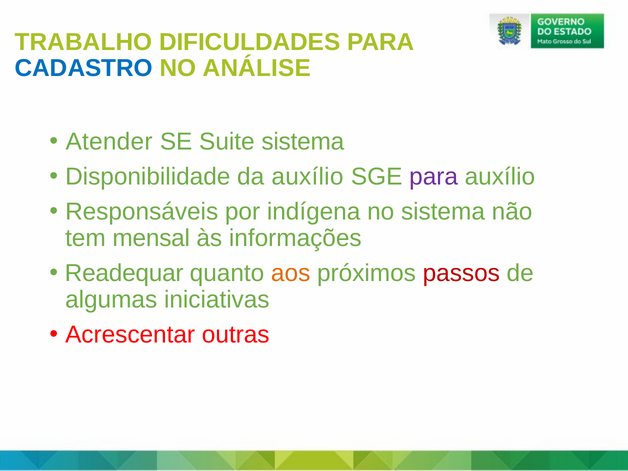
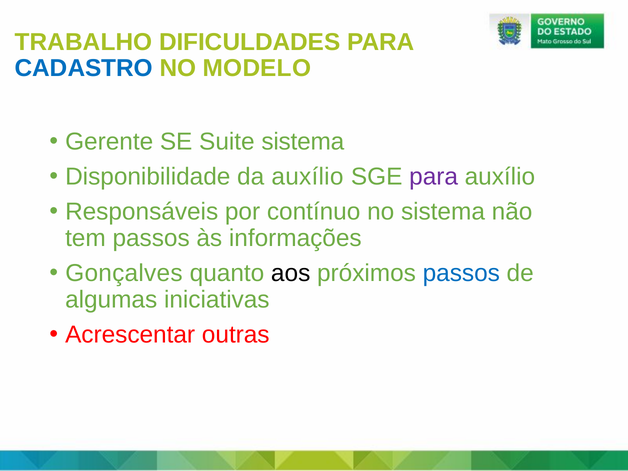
ANÁLISE: ANÁLISE -> MODELO (257, 68)
Atender: Atender -> Gerente (109, 142)
indígena: indígena -> contínuo (314, 212)
tem mensal: mensal -> passos (151, 238)
Readequar: Readequar -> Gonçalves (124, 273)
aos colour: orange -> black (291, 273)
passos colour: red -> blue (461, 273)
